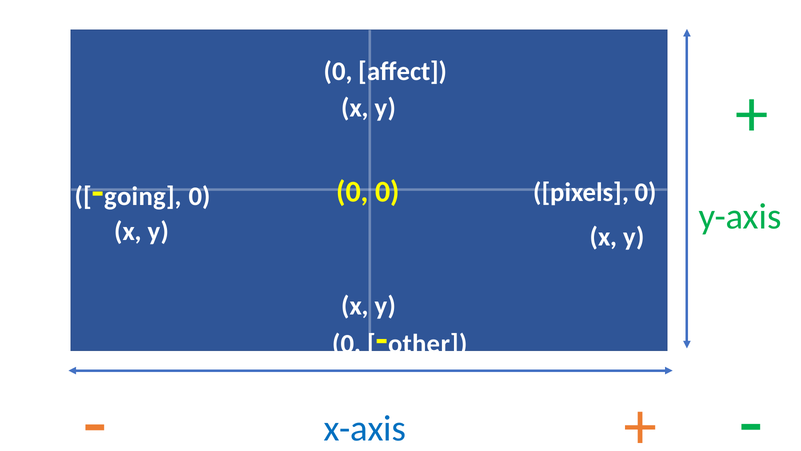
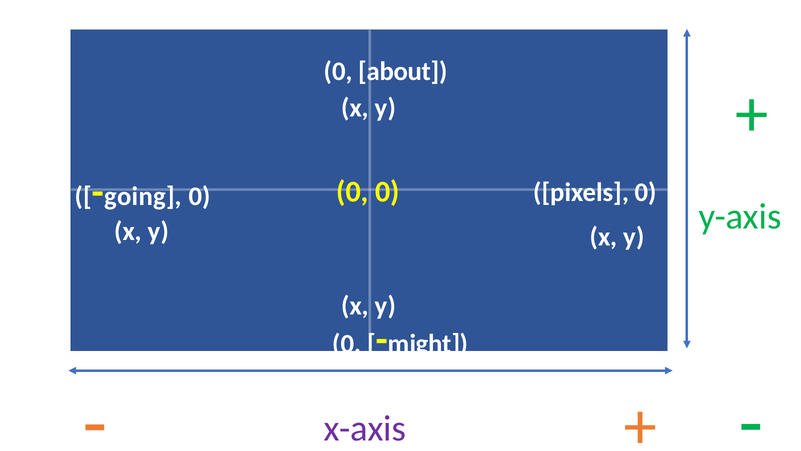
affect: affect -> about (403, 71)
other: other -> might (428, 344)
x-axis colour: blue -> purple (365, 428)
